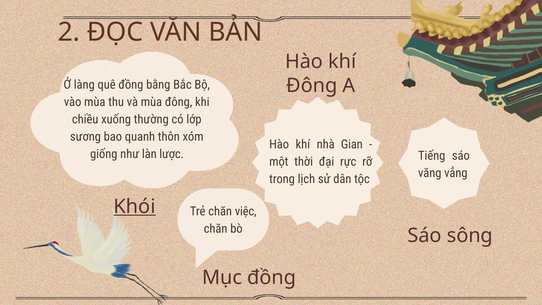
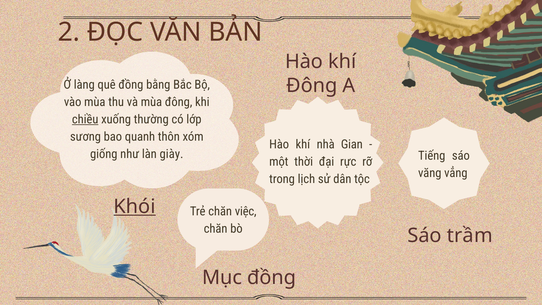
chiều underline: none -> present (85, 119)
lược: lược -> giày (171, 154)
sông: sông -> trầm (470, 235)
